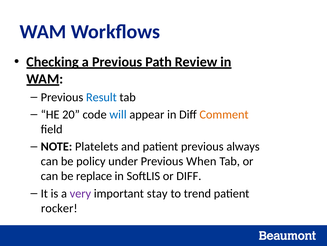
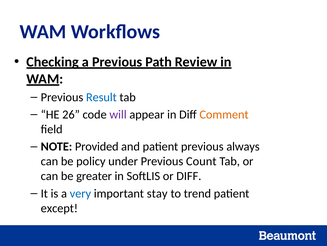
20: 20 -> 26 (71, 114)
will colour: blue -> purple (118, 114)
Platelets: Platelets -> Provided (97, 146)
When: When -> Count (201, 161)
replace: replace -> greater (94, 176)
very colour: purple -> blue (80, 193)
rocker: rocker -> except (59, 208)
